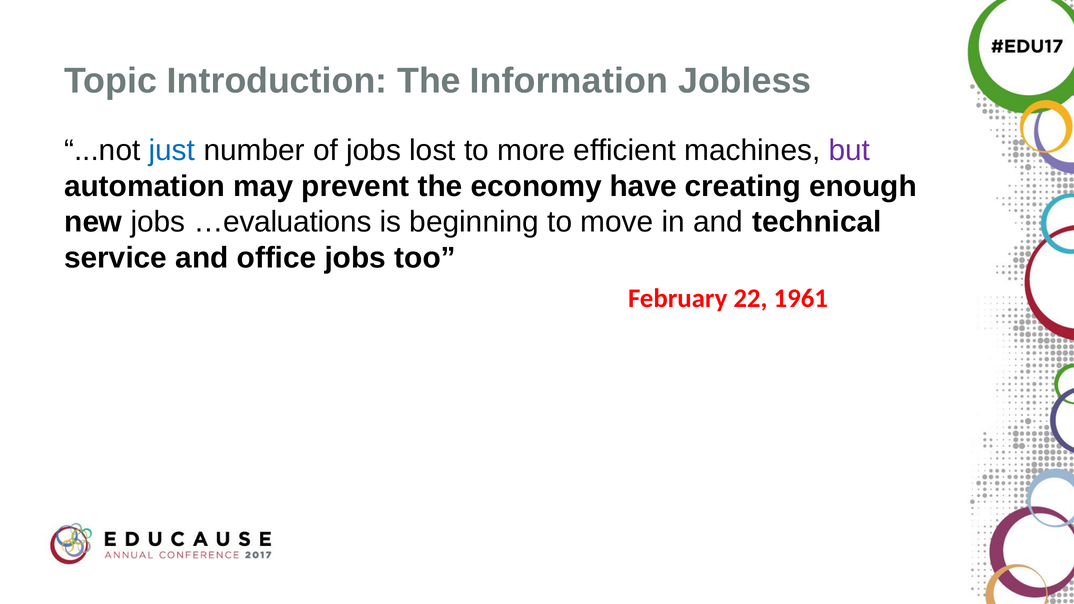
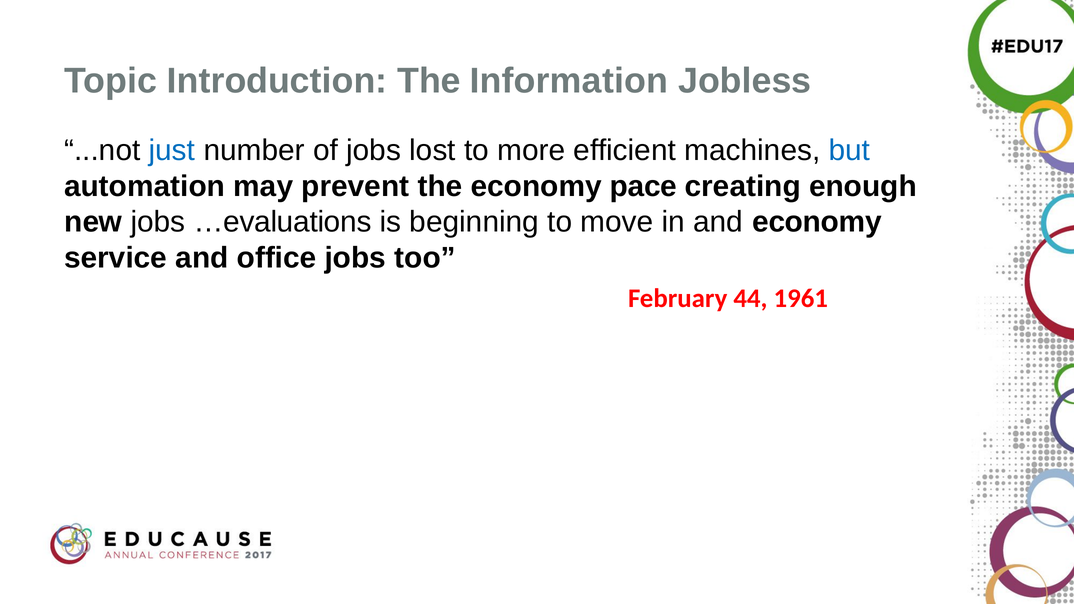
but colour: purple -> blue (849, 151)
have: have -> pace (643, 186)
and technical: technical -> economy (817, 222)
22: 22 -> 44 (750, 298)
